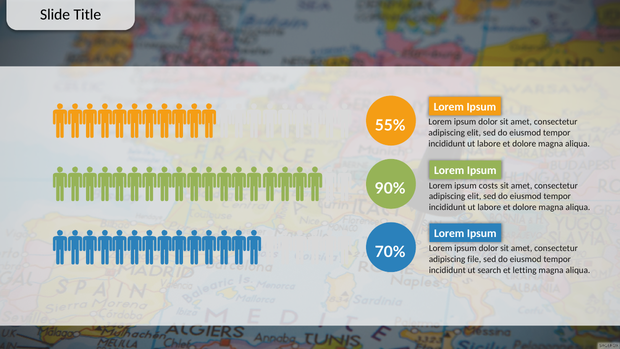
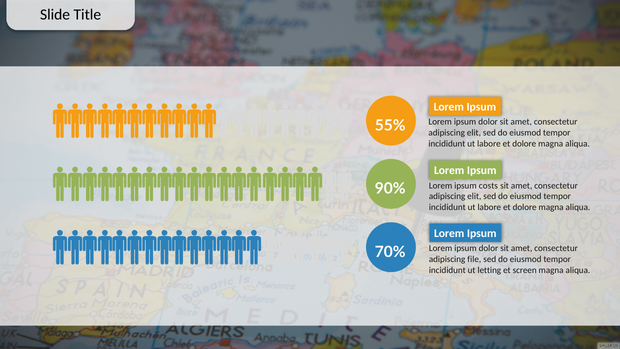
search: search -> letting (489, 270)
letting: letting -> screen (525, 270)
